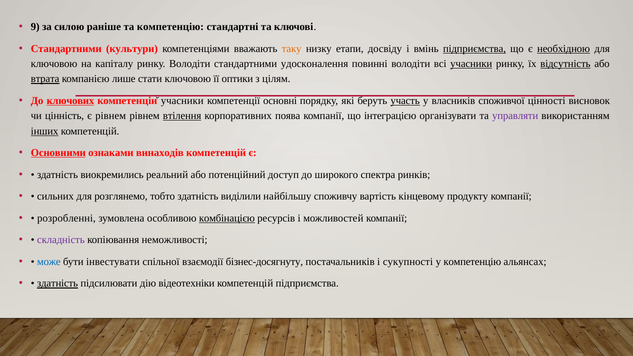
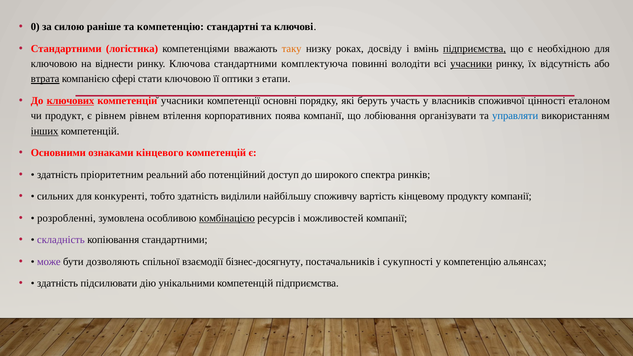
9: 9 -> 0 (35, 27)
культури: культури -> логістика (132, 49)
етапи: етапи -> роках (350, 49)
необхідною underline: present -> none (564, 49)
капіталу: капіталу -> віднести (114, 64)
ринку Володіти: Володіти -> Ключова (190, 64)
удосконалення: удосконалення -> комплектуюча (314, 64)
відсутність underline: present -> none (565, 64)
лише: лише -> сфері (124, 79)
цілям: цілям -> етапи (276, 79)
участь underline: present -> none (405, 101)
висновок: висновок -> еталоном (589, 101)
цінність: цінність -> продукт (65, 116)
втілення underline: present -> none (182, 116)
інтеграцією: інтеграцією -> лобіювання (390, 116)
управляти colour: purple -> blue (515, 116)
Основними underline: present -> none (58, 153)
винаходів: винаходів -> кінцевого (160, 153)
виокремились: виокремились -> пріоритетним (112, 175)
розглянемо: розглянемо -> конкуренті (121, 196)
копіювання неможливості: неможливості -> стандартними (175, 240)
може colour: blue -> purple (49, 262)
інвестувати: інвестувати -> дозволяють (113, 262)
здатність underline: present -> none (58, 283)
відеотехніки: відеотехніки -> унікальними (187, 283)
